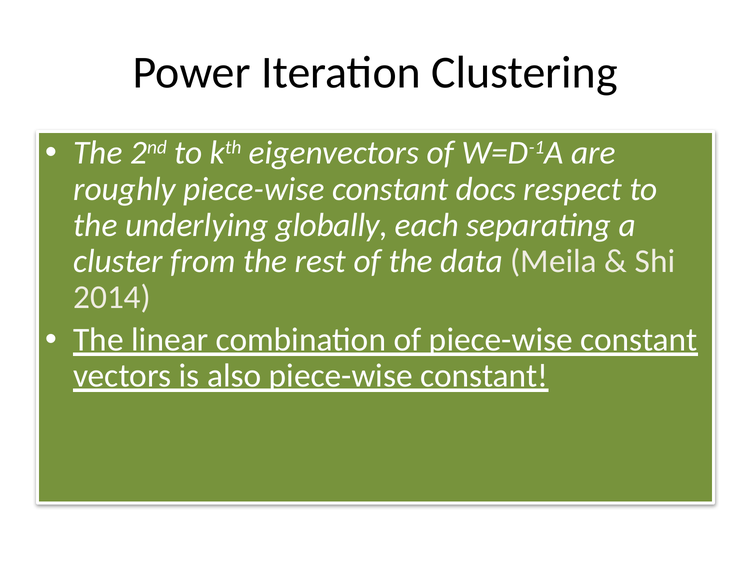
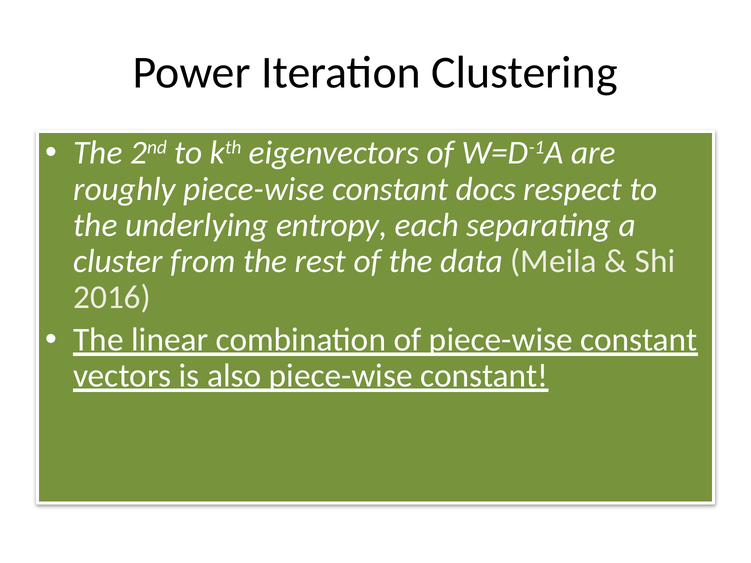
globally: globally -> entropy (332, 225)
2014: 2014 -> 2016 (112, 297)
